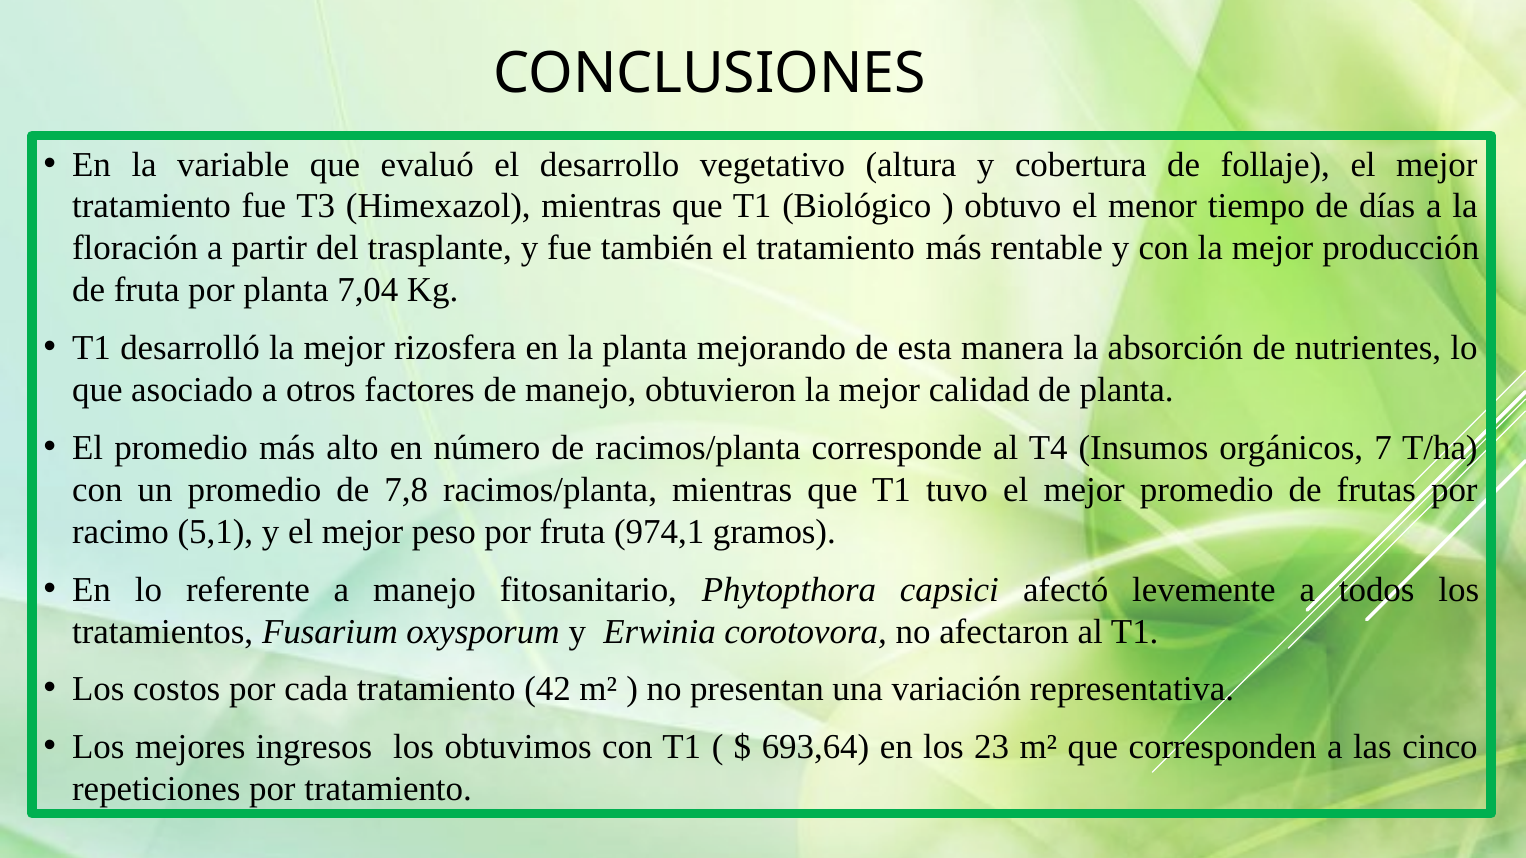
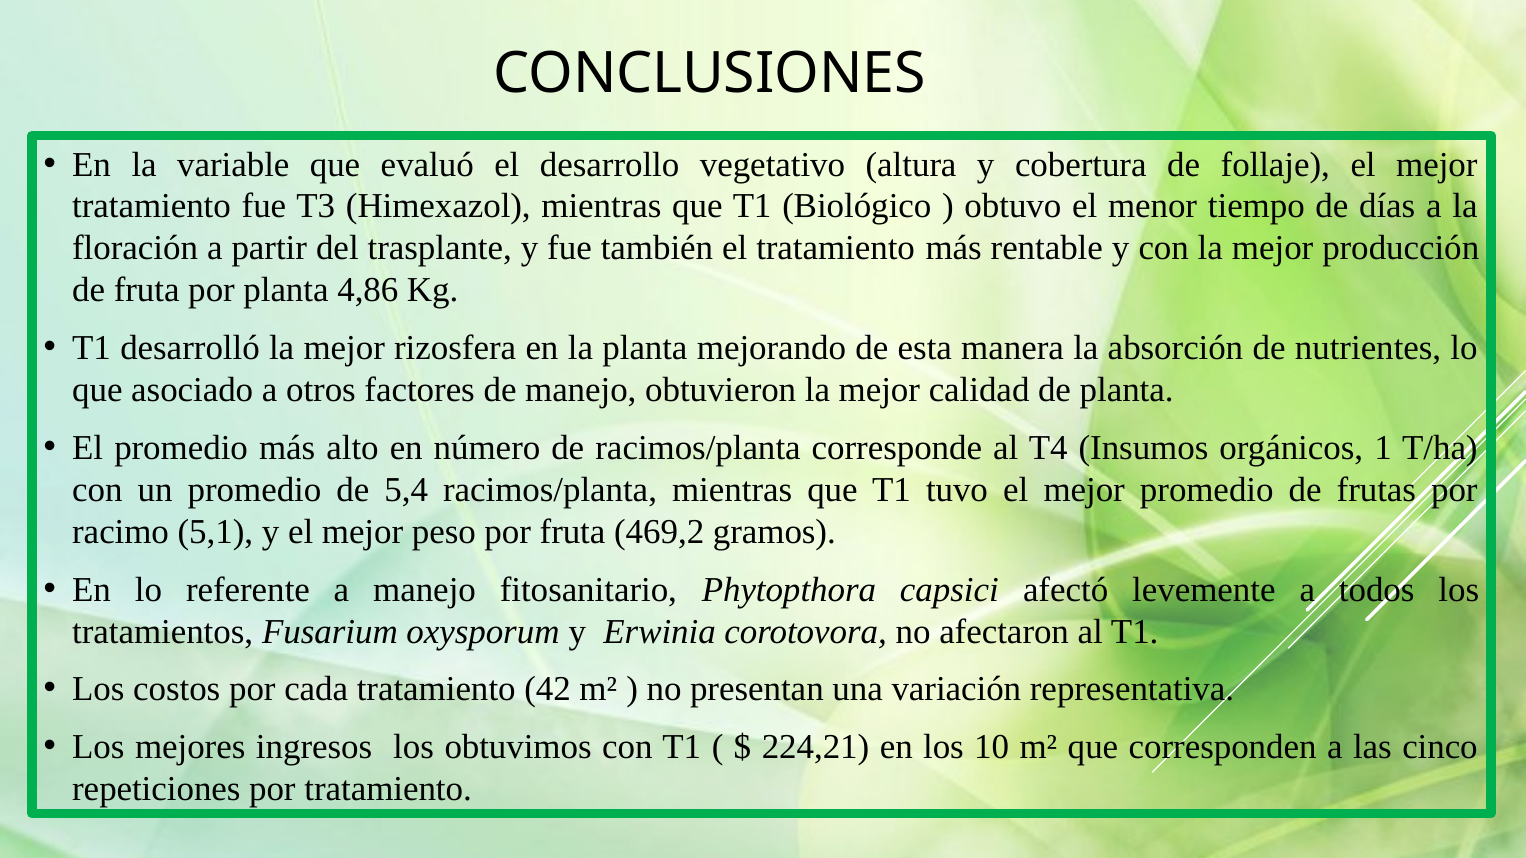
7,04: 7,04 -> 4,86 (368, 290)
7: 7 -> 1 (1383, 448)
7,8: 7,8 -> 5,4 (406, 490)
974,1: 974,1 -> 469,2 (659, 532)
693,64: 693,64 -> 224,21 (816, 747)
23: 23 -> 10 (992, 747)
